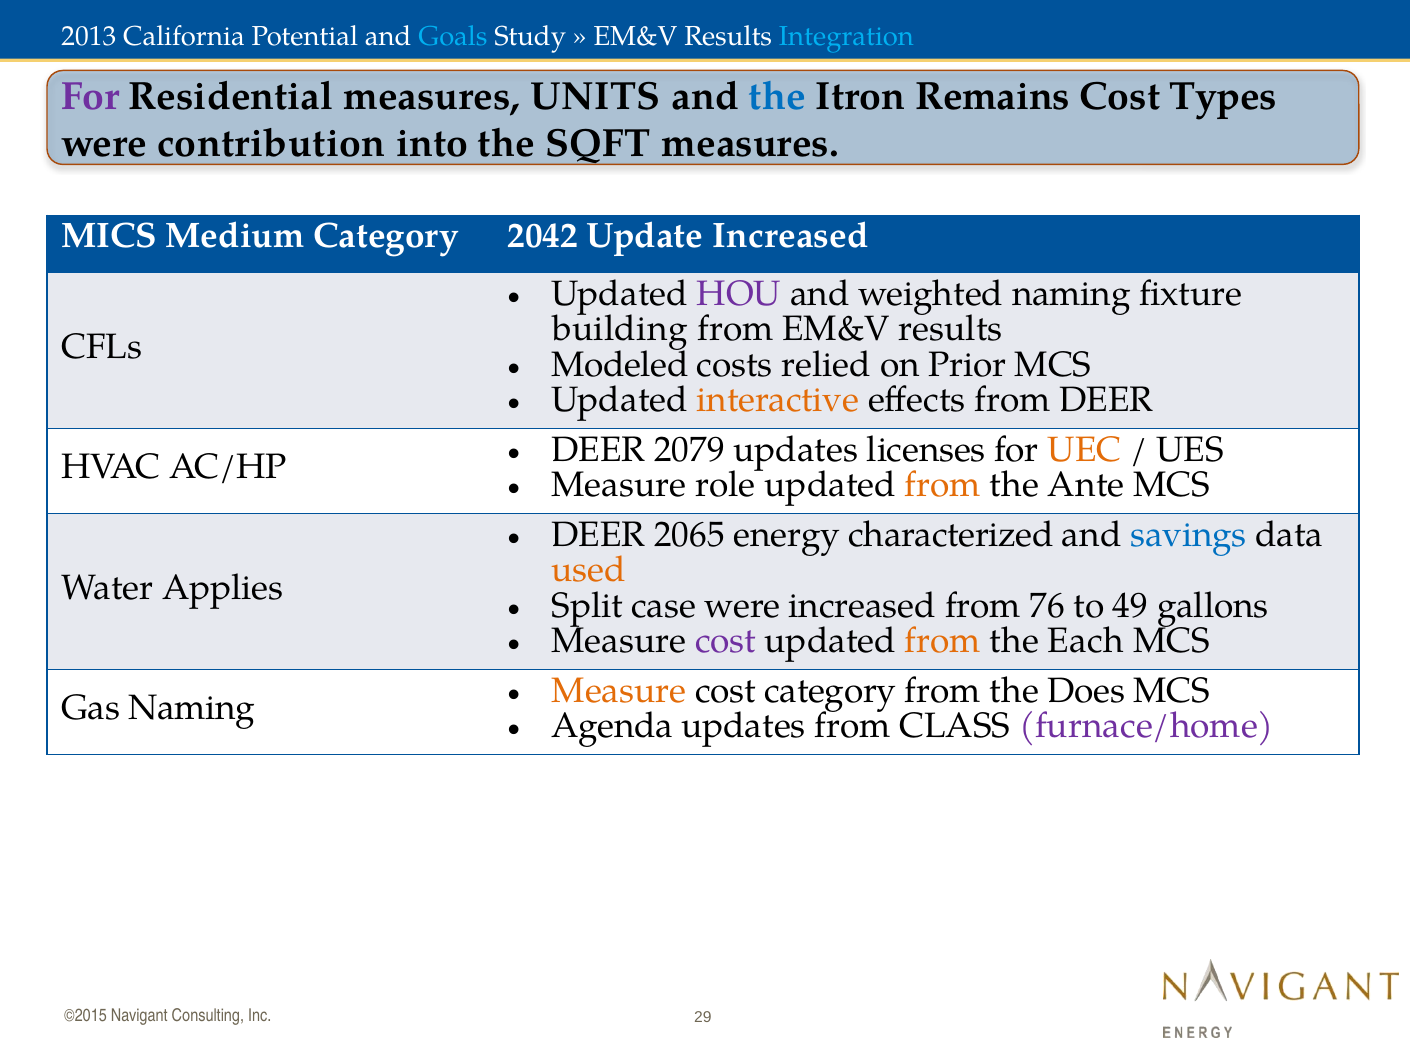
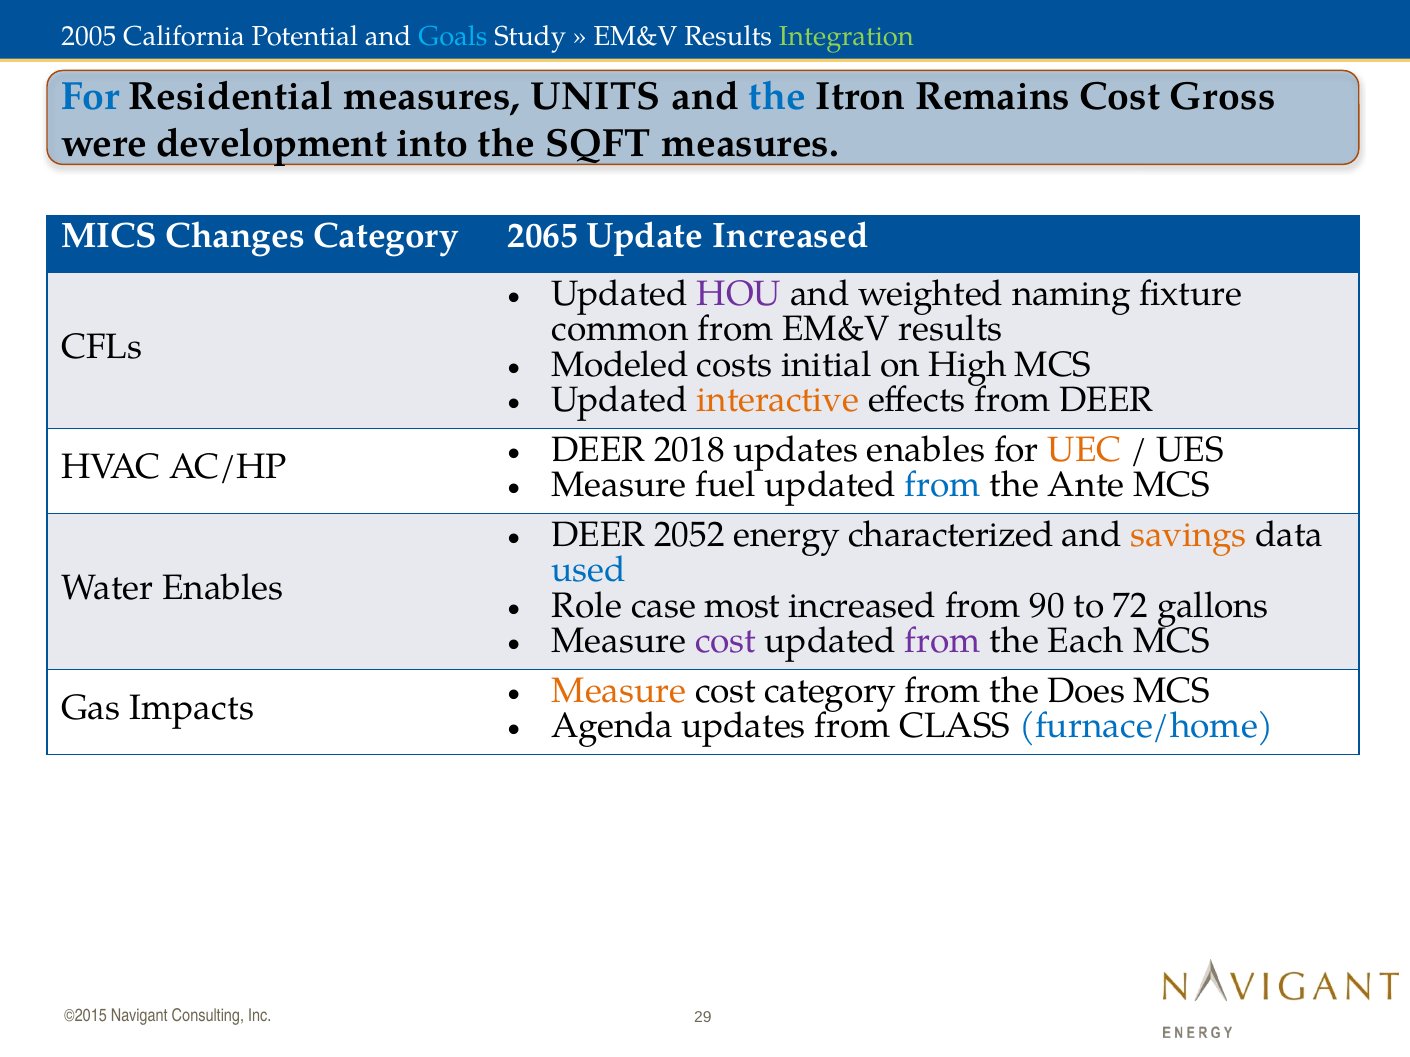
2013: 2013 -> 2005 (89, 36)
Integration colour: light blue -> light green (846, 36)
For colour: purple -> blue (90, 97)
Types: Types -> Gross (1223, 97)
contribution: contribution -> development (272, 144)
Medium: Medium -> Changes (235, 236)
2042: 2042 -> 2065 (543, 236)
building: building -> common (620, 329)
relied: relied -> initial (826, 365)
Prior: Prior -> High (968, 365)
2079: 2079 -> 2018 (690, 450)
updates licenses: licenses -> enables (926, 450)
role: role -> fuel (725, 485)
from colour: orange -> blue (943, 485)
2065: 2065 -> 2052 (690, 535)
savings colour: blue -> orange (1189, 535)
used colour: orange -> blue (589, 570)
Water Applies: Applies -> Enables (223, 588)
Split: Split -> Role (587, 606)
case were: were -> most (743, 606)
76: 76 -> 90 (1047, 606)
49: 49 -> 72 (1131, 606)
from colour: orange -> purple (943, 641)
Gas Naming: Naming -> Impacts (192, 709)
furnace/home colour: purple -> blue (1147, 726)
